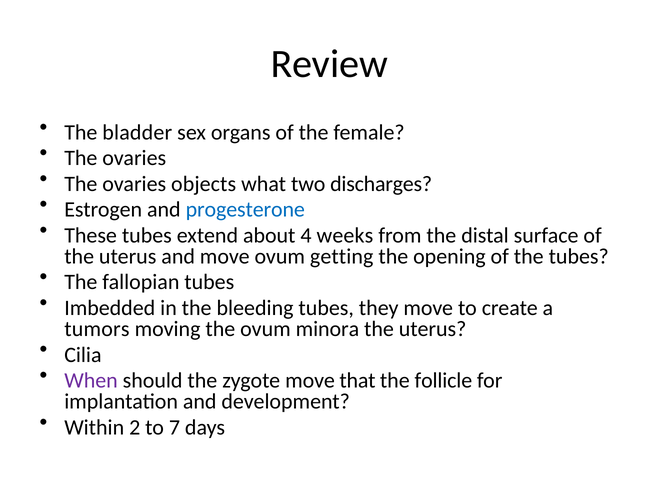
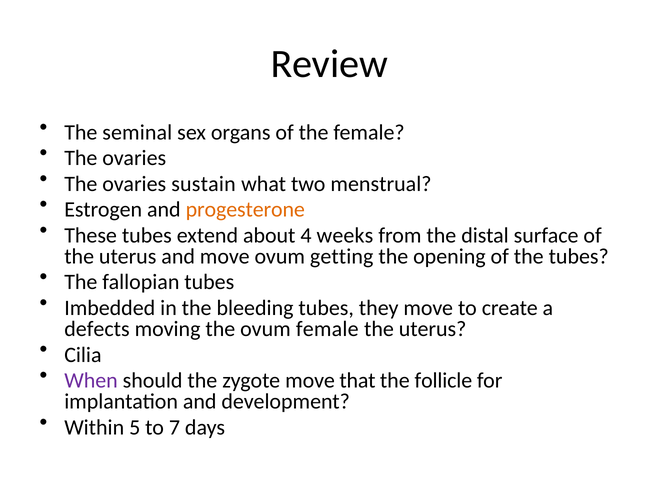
bladder: bladder -> seminal (137, 132)
objects: objects -> sustain (204, 184)
discharges: discharges -> menstrual (381, 184)
progesterone colour: blue -> orange (245, 210)
tumors: tumors -> defects (97, 329)
ovum minora: minora -> female (327, 329)
2: 2 -> 5 (135, 428)
